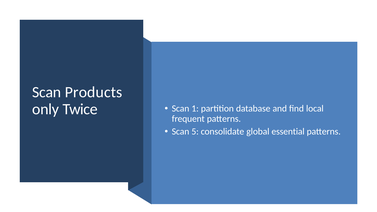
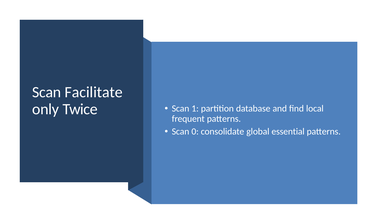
Products: Products -> Facilitate (94, 92)
5: 5 -> 0 (195, 132)
